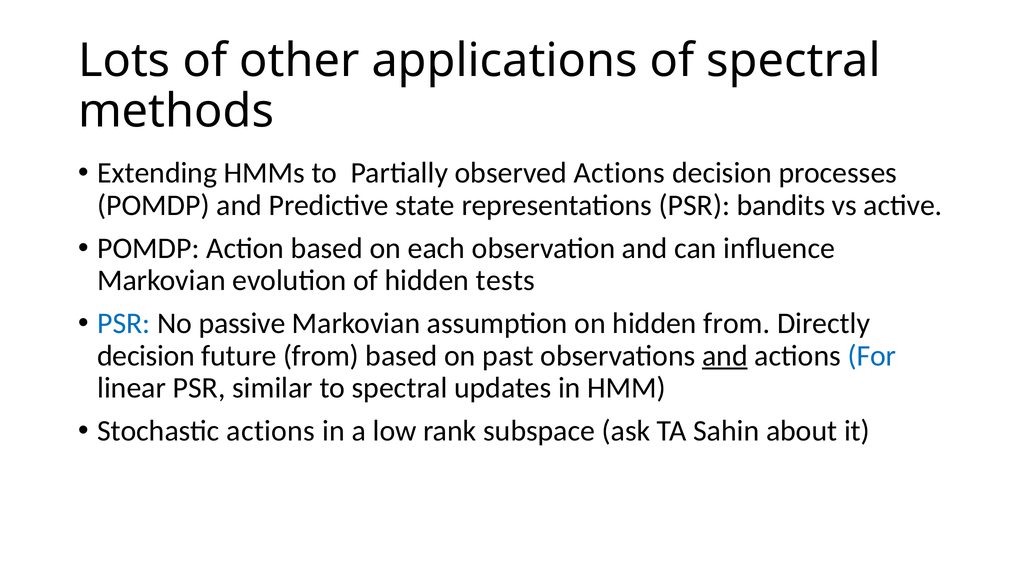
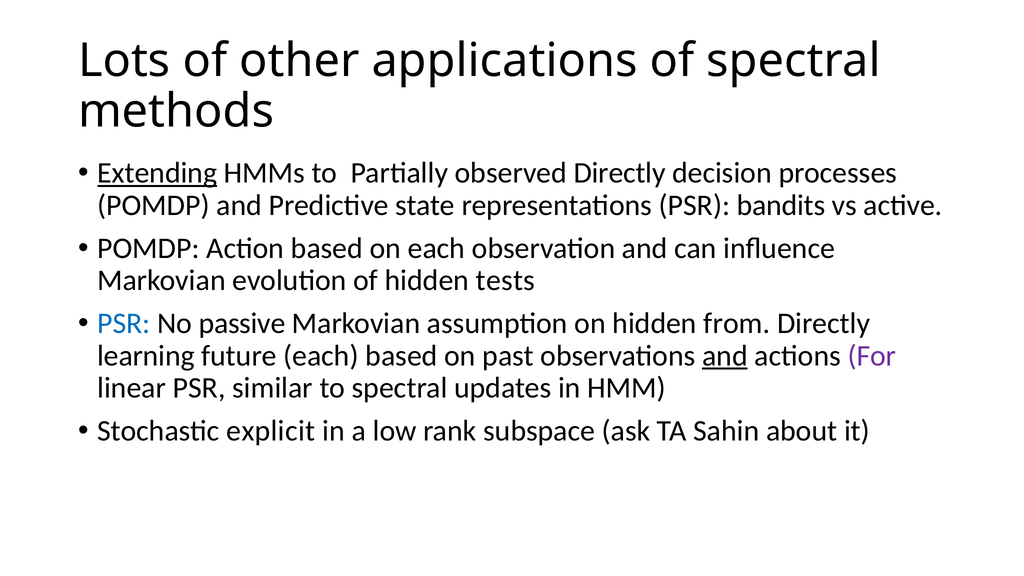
Extending underline: none -> present (157, 173)
observed Actions: Actions -> Directly (620, 173)
decision: decision -> learning (146, 356)
future from: from -> each (321, 356)
For colour: blue -> purple (872, 356)
Stochastic actions: actions -> explicit (271, 431)
